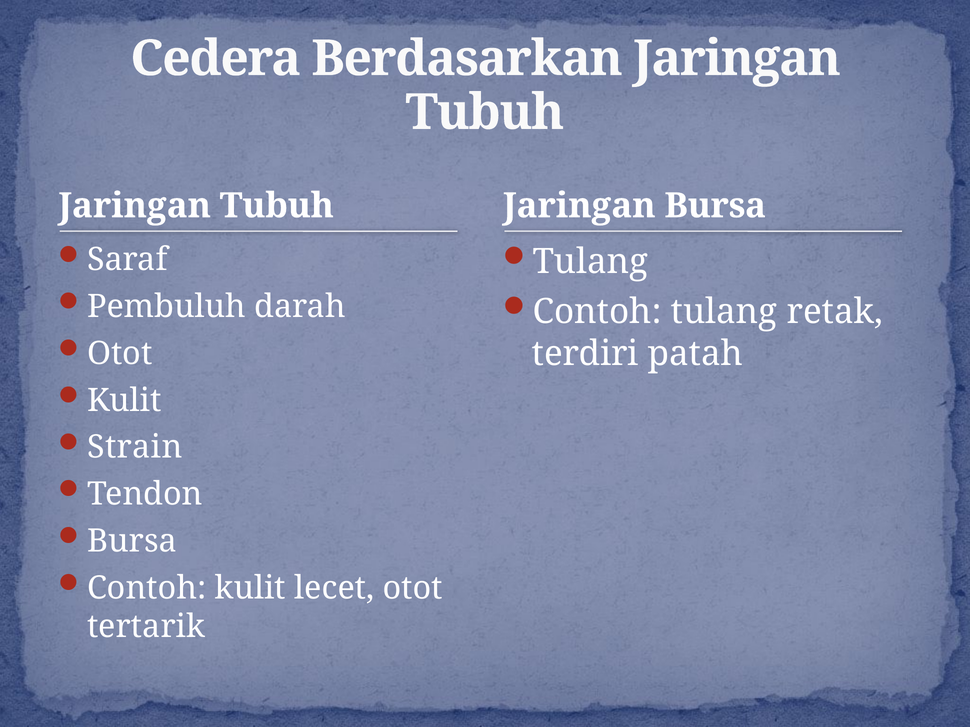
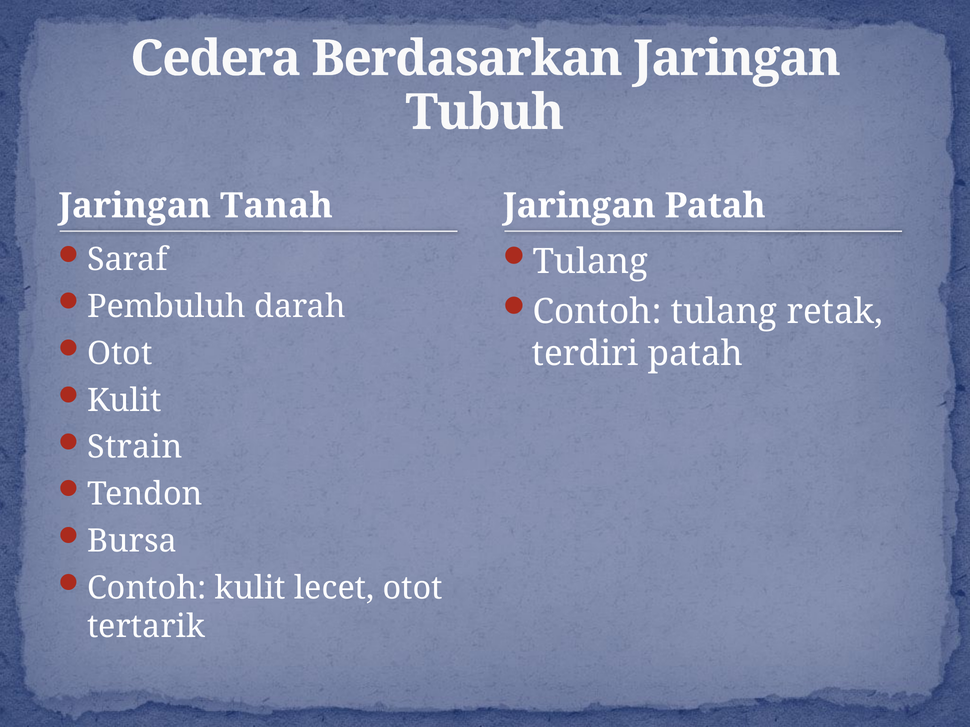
Tubuh: Tubuh -> Tanah (276, 206)
Jaringan Bursa: Bursa -> Patah (715, 206)
